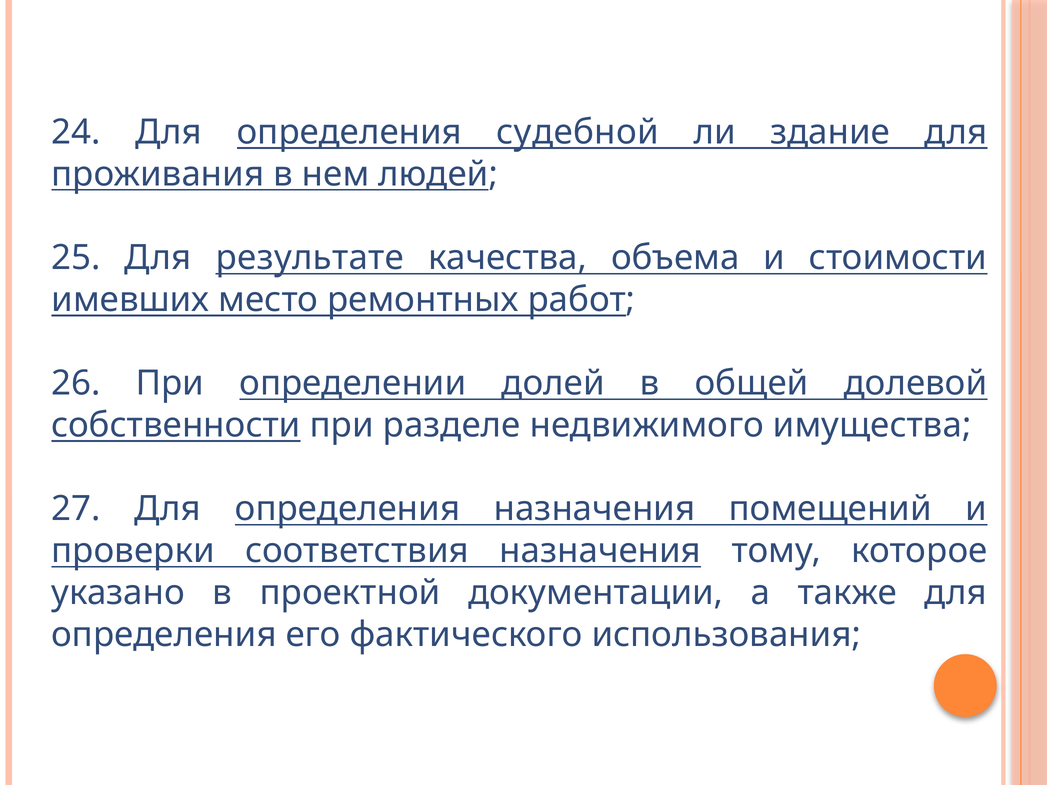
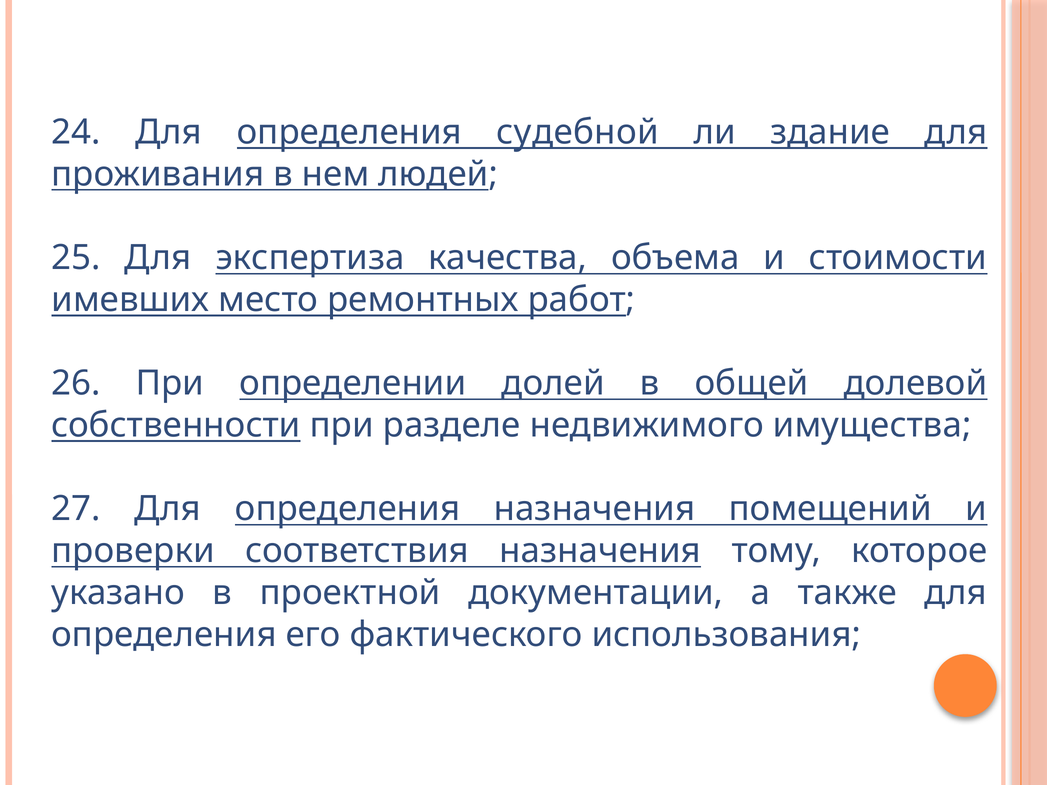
результате: результате -> экспертиза (310, 258)
